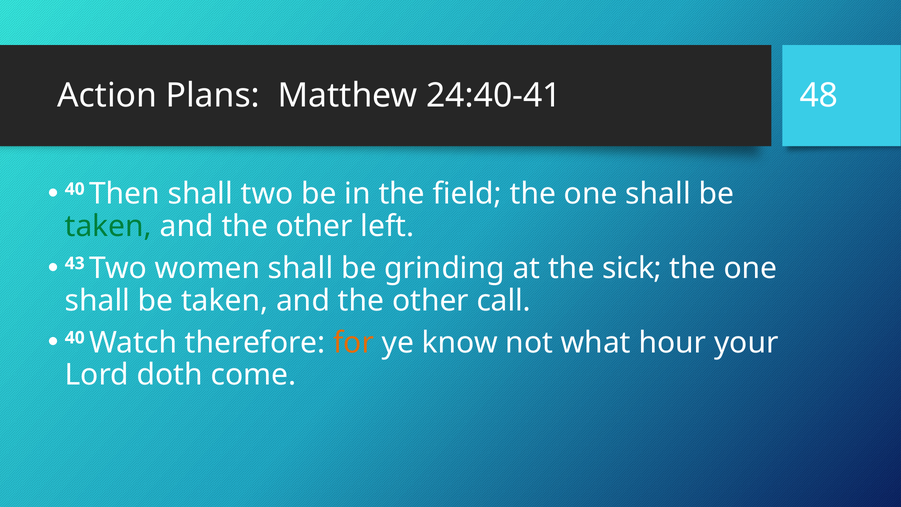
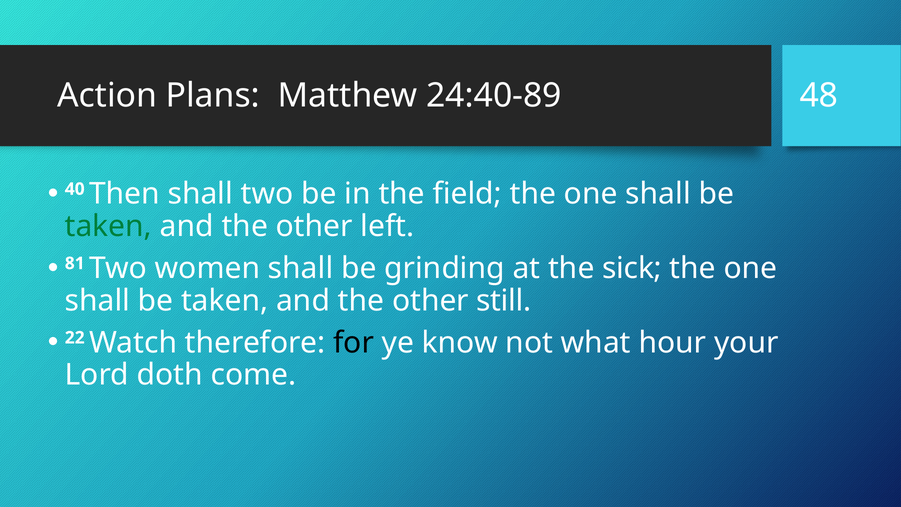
24:40-41: 24:40-41 -> 24:40-89 (494, 95)
43: 43 -> 81 (75, 263)
call: call -> still (504, 301)
40: 40 -> 22 (75, 338)
for colour: orange -> black (354, 342)
